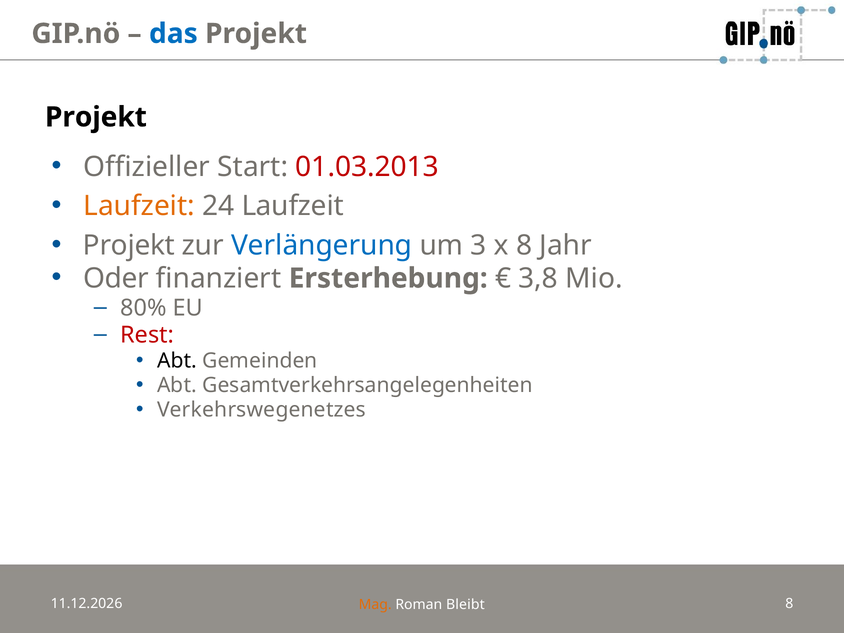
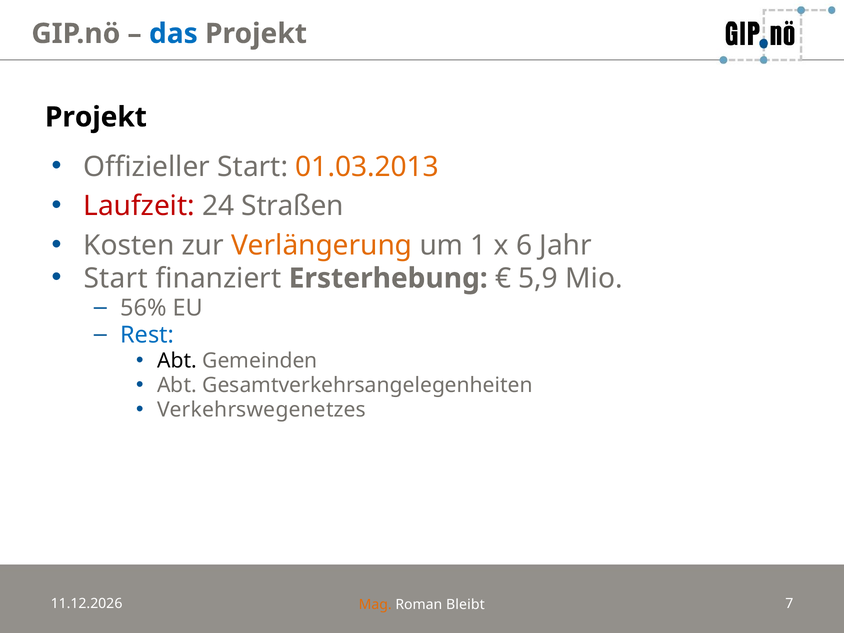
01.03.2013 colour: red -> orange (367, 167)
Laufzeit colour: orange -> red (139, 206)
24 Laufzeit: Laufzeit -> Straßen (293, 206)
Projekt: Projekt -> Kosten (129, 246)
Verlängerung colour: blue -> orange (322, 246)
3: 3 -> 1 (478, 246)
x 8: 8 -> 6 (524, 246)
Oder: Oder -> Start (116, 278)
3,8: 3,8 -> 5,9 (538, 278)
80%: 80% -> 56% (143, 308)
Rest colour: red -> blue (147, 335)
8: 8 -> 7 (789, 603)
